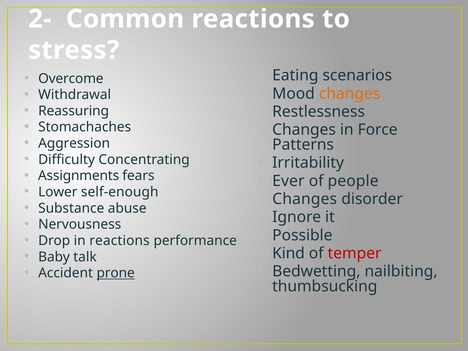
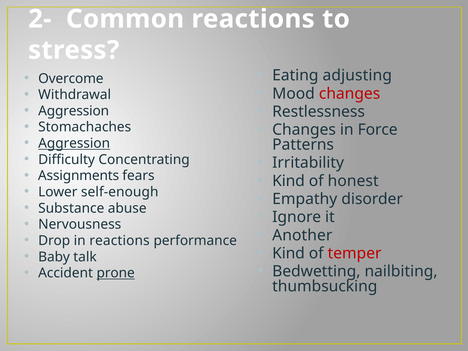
scenarios: scenarios -> adjusting (357, 75)
changes colour: orange -> red (350, 94)
Reassuring: Reassuring -> Aggression (74, 111)
Aggression underline: none -> present (74, 143)
Ever: Ever -> Kind (289, 181)
people: people -> honest (353, 181)
Changes: Changes -> Empathy (305, 199)
Possible: Possible -> Another (302, 235)
